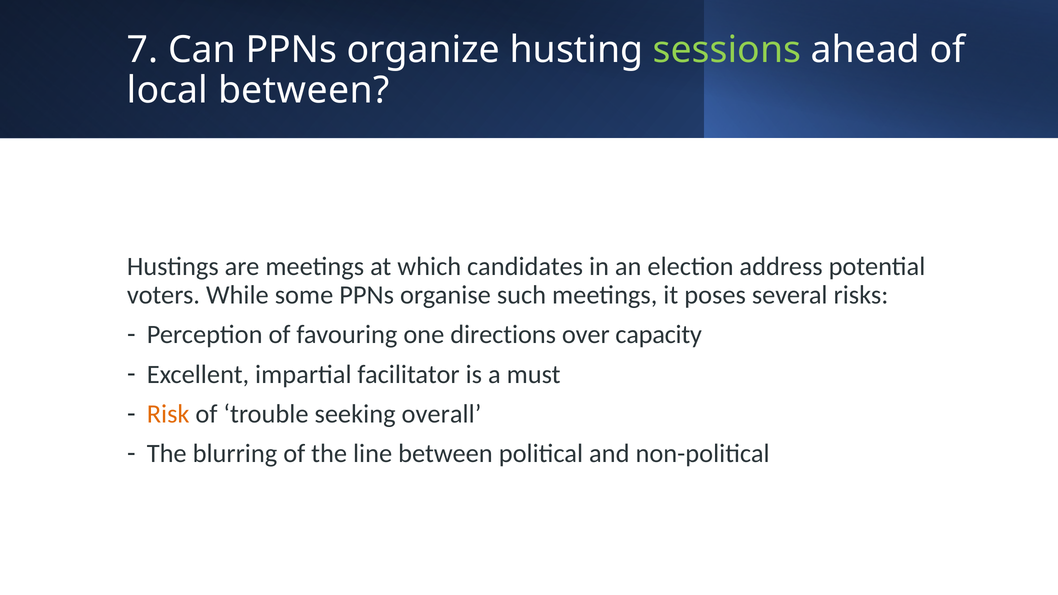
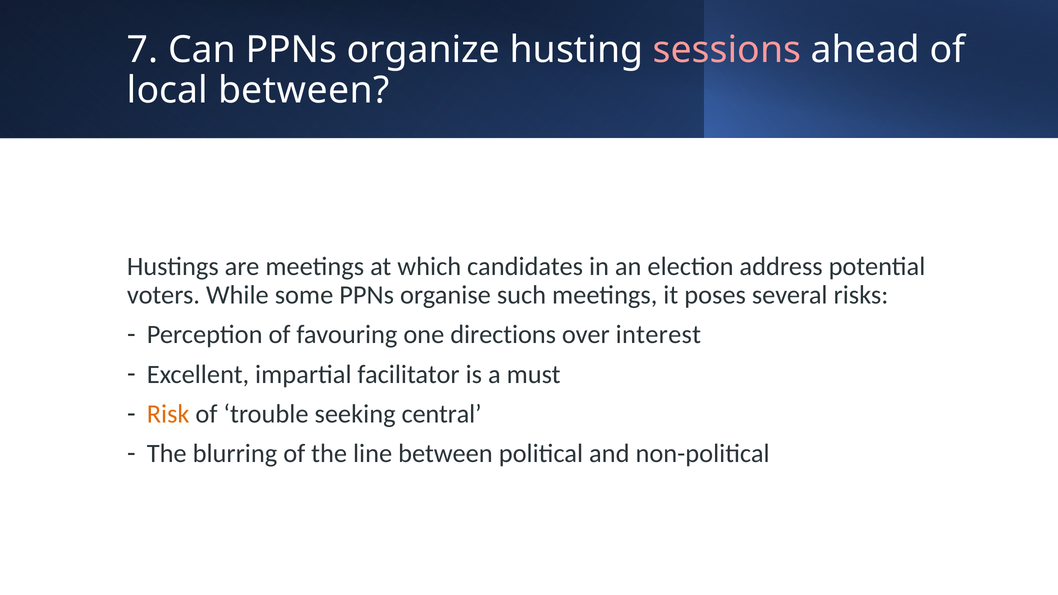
sessions colour: light green -> pink (727, 50)
capacity: capacity -> interest (658, 335)
overall: overall -> central (442, 414)
